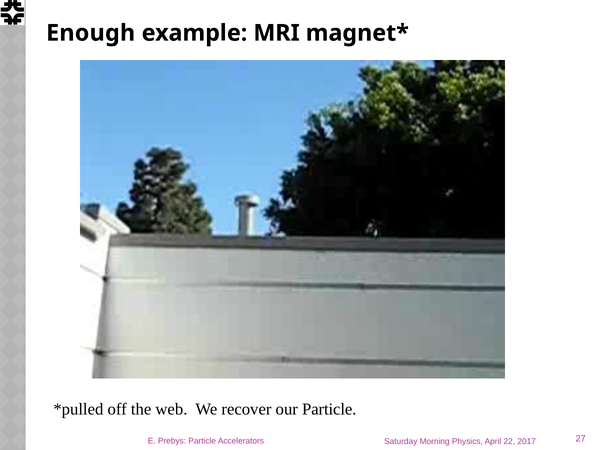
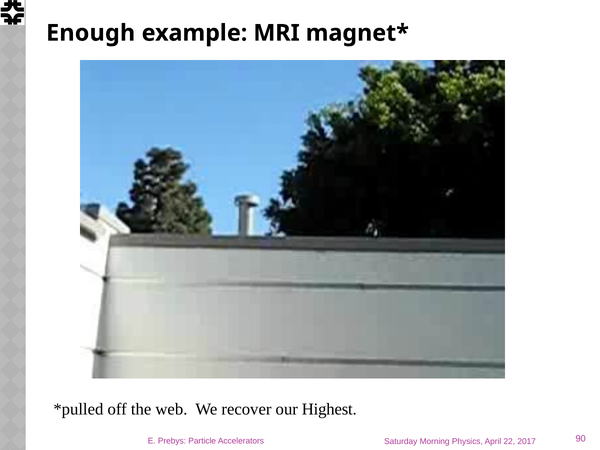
our Particle: Particle -> Highest (329, 409)
27: 27 -> 90 (581, 439)
